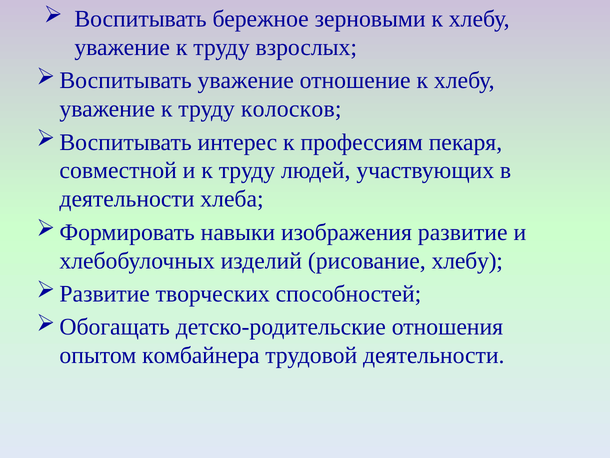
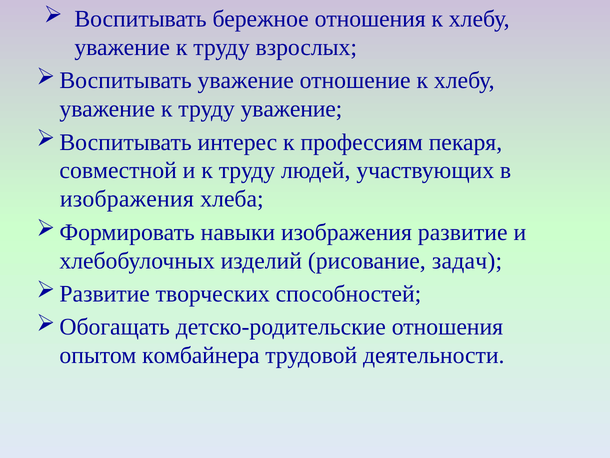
бережное зерновыми: зерновыми -> отношения (370, 19)
труду колосков: колосков -> уважение (291, 109)
деятельности: деятельности -> изображения (127, 199)
рисование хлебу: хлебу -> задач (467, 260)
